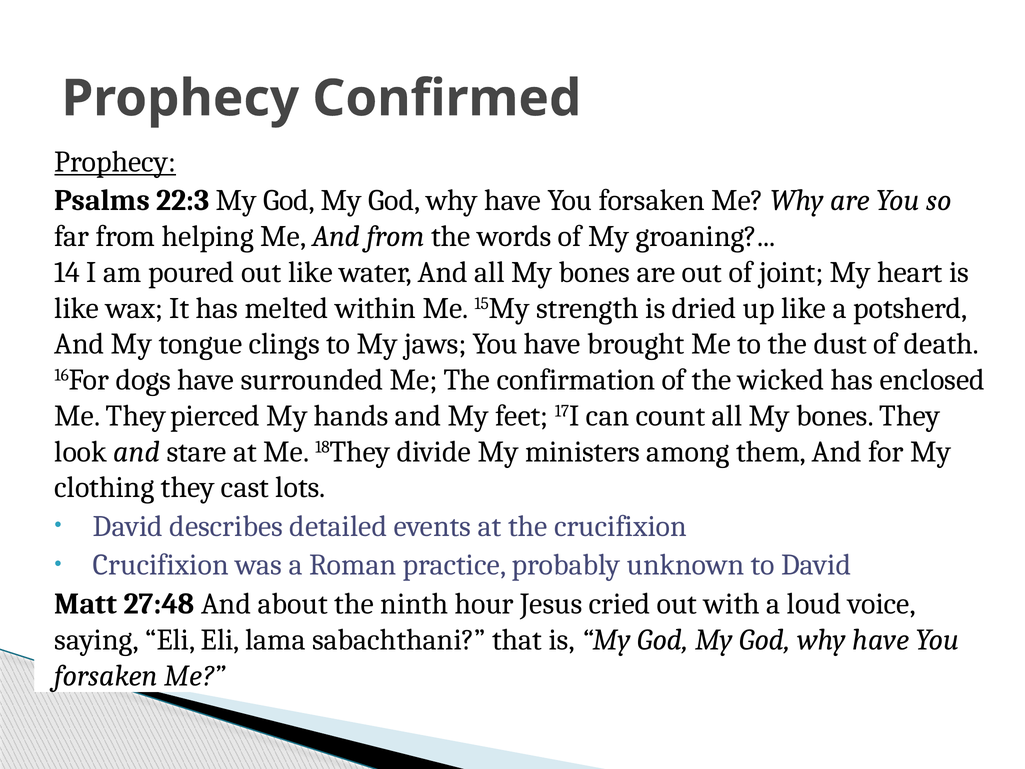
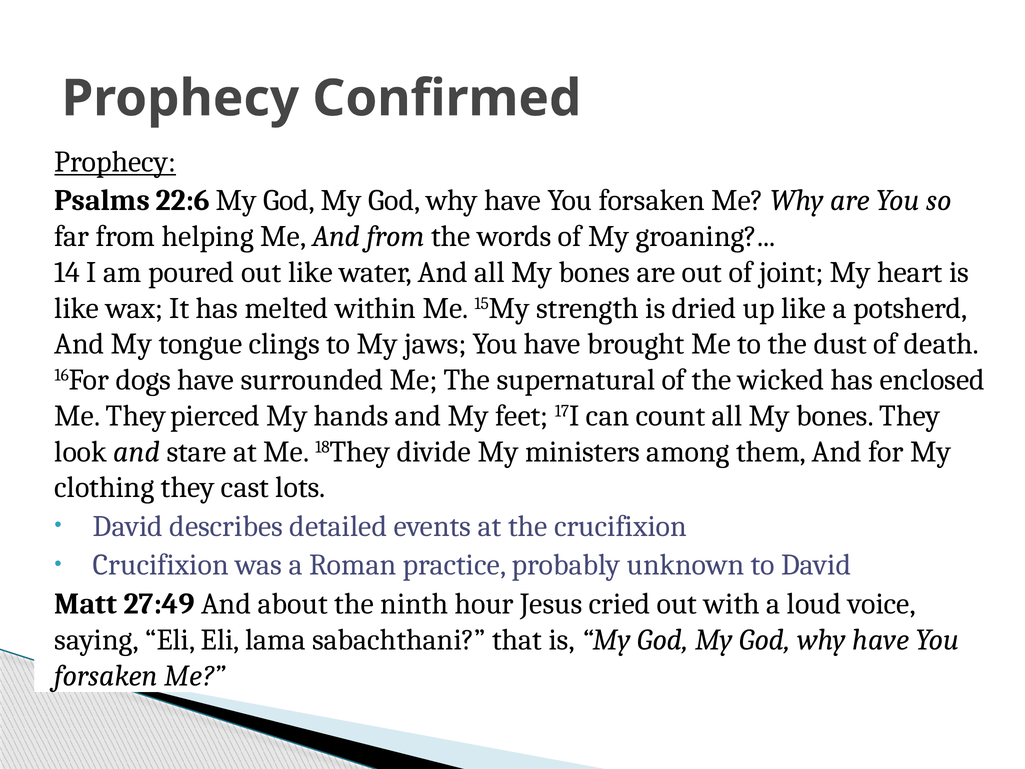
22:3: 22:3 -> 22:6 (183, 200)
confirmation: confirmation -> supernatural (576, 380)
27:48: 27:48 -> 27:49 (159, 604)
